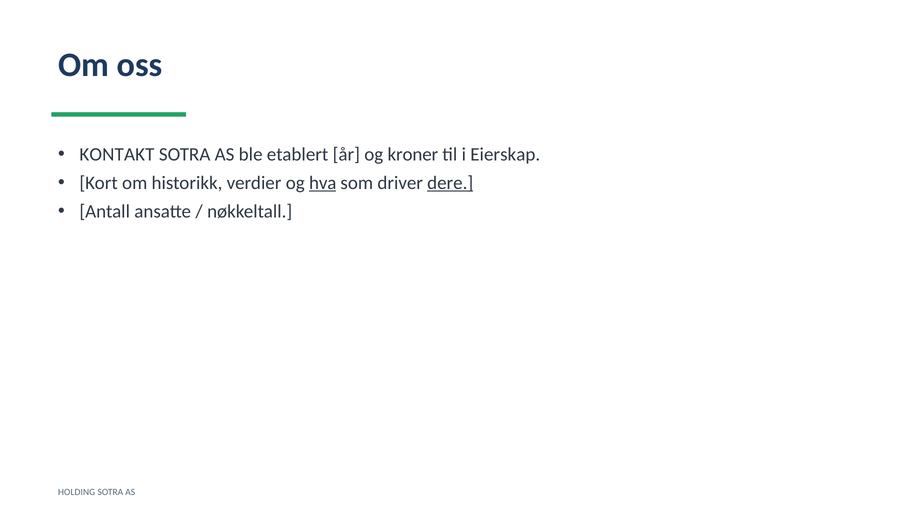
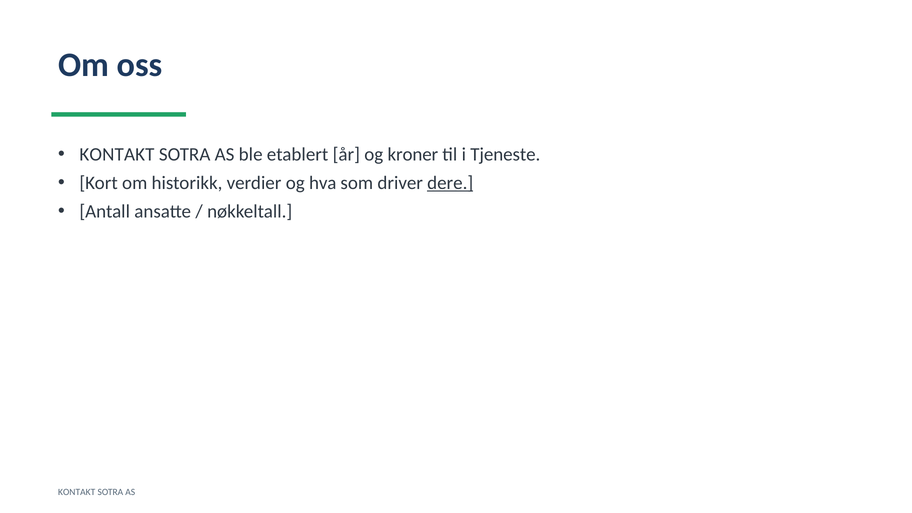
Eierskap: Eierskap -> Tjeneste (505, 154)
hva underline: present -> none (323, 183)
HOLDING: HOLDING -> KONTAKT (77, 492)
